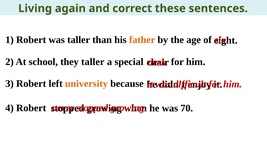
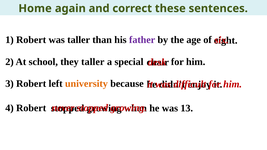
Living: Living -> Home (35, 8)
father colour: orange -> purple (142, 40)
70: 70 -> 13 (187, 108)
